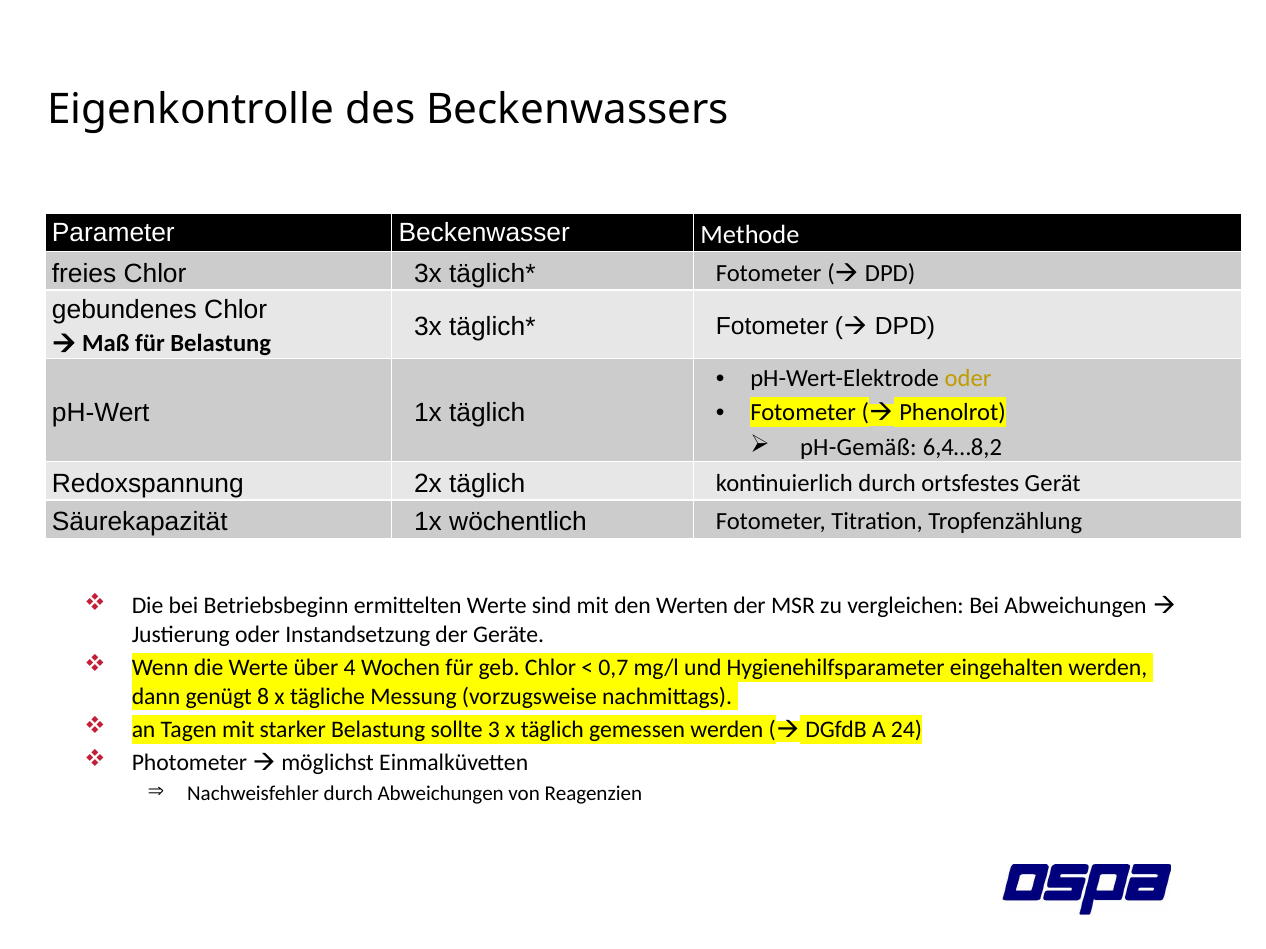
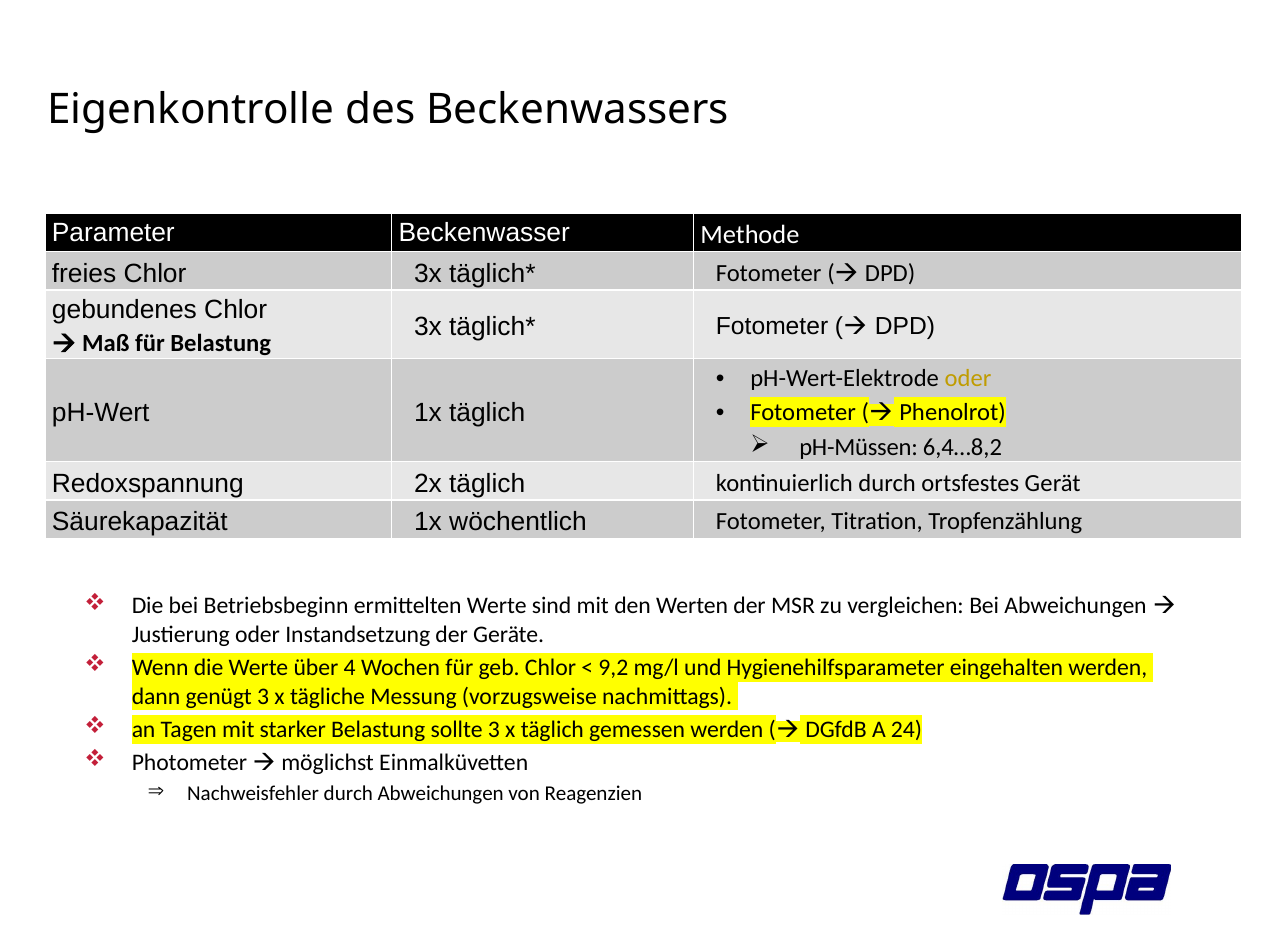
pH-Gemäß: pH-Gemäß -> pH-Müssen (859, 447)
0,7: 0,7 -> 9,2 (613, 668)
genügt 8: 8 -> 3 (263, 697)
